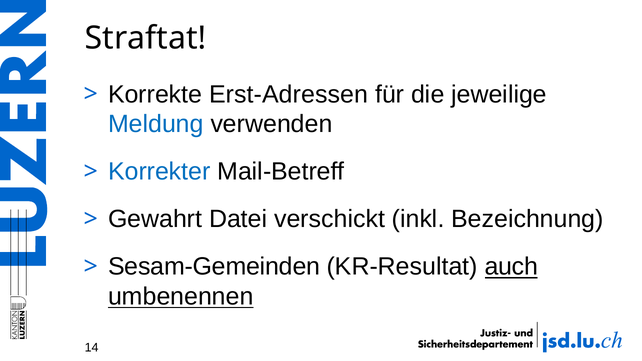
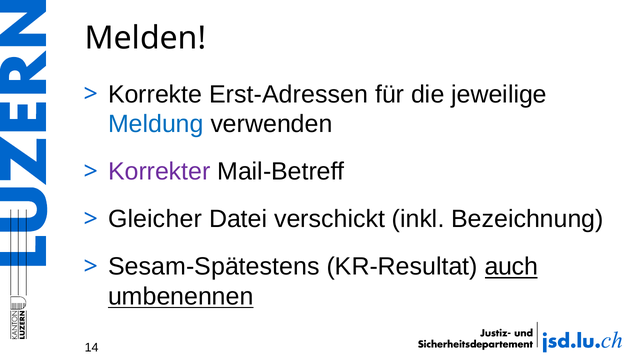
Straftat: Straftat -> Melden (146, 38)
Korrekter colour: blue -> purple (159, 172)
Gewahrt: Gewahrt -> Gleicher (155, 219)
Sesam-Gemeinden: Sesam-Gemeinden -> Sesam-Spätestens (214, 267)
